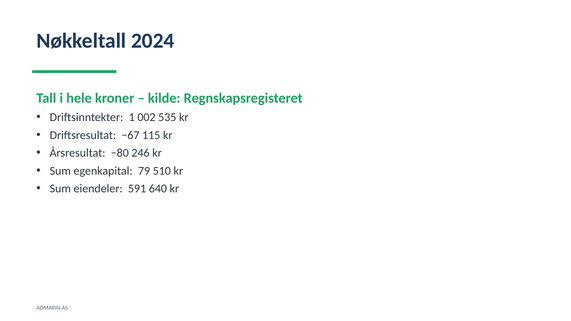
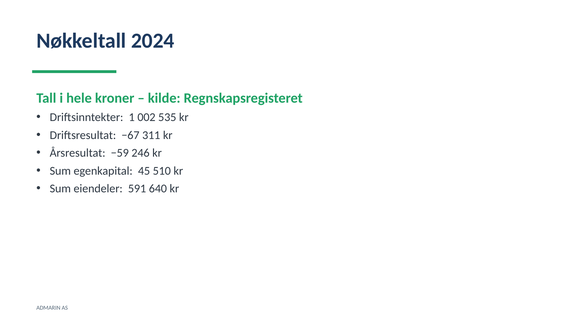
115: 115 -> 311 (151, 135)
−80: −80 -> −59 (120, 153)
79: 79 -> 45 (144, 171)
